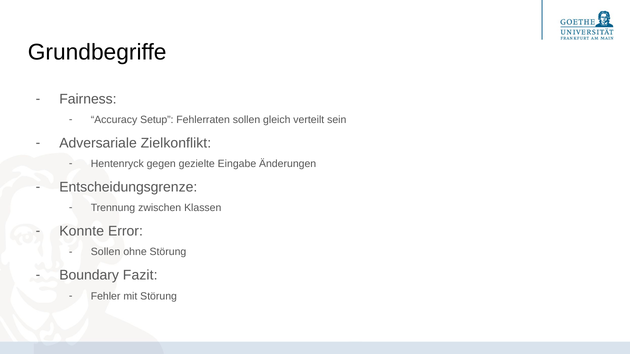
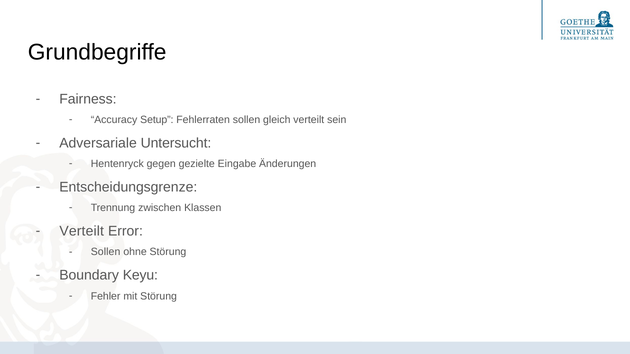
Zielkonflikt: Zielkonflikt -> Untersucht (176, 143)
Konnte: Konnte -> Verteilt (82, 232)
Fazit: Fazit -> Keyu (140, 276)
